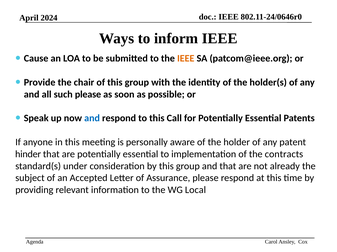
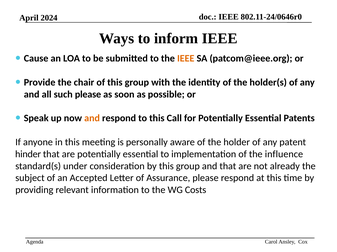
and colour: blue -> orange (92, 118)
contracts: contracts -> influence (284, 154)
Local: Local -> Costs (196, 190)
